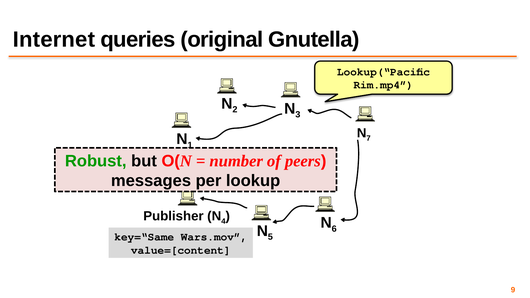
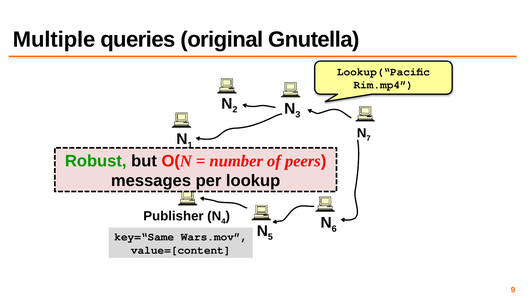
Internet: Internet -> Multiple (54, 39)
